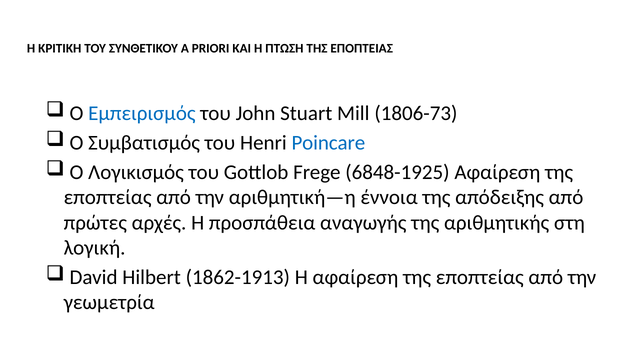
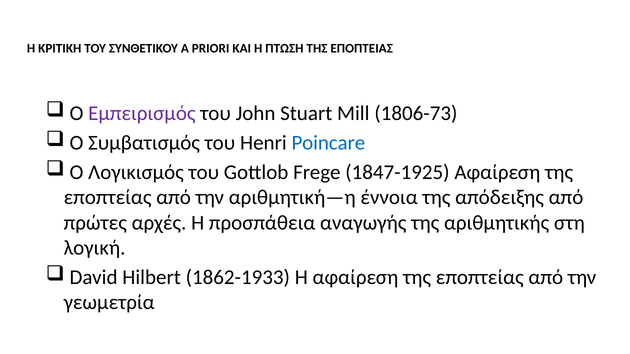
Εμπειρισμός colour: blue -> purple (142, 114)
6848-1925: 6848-1925 -> 1847-1925 (397, 172)
1862-1913: 1862-1913 -> 1862-1933 (238, 278)
